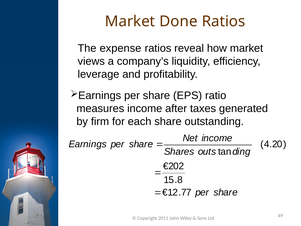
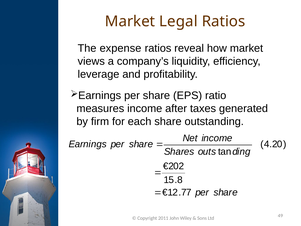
Done: Done -> Legal (178, 21)
